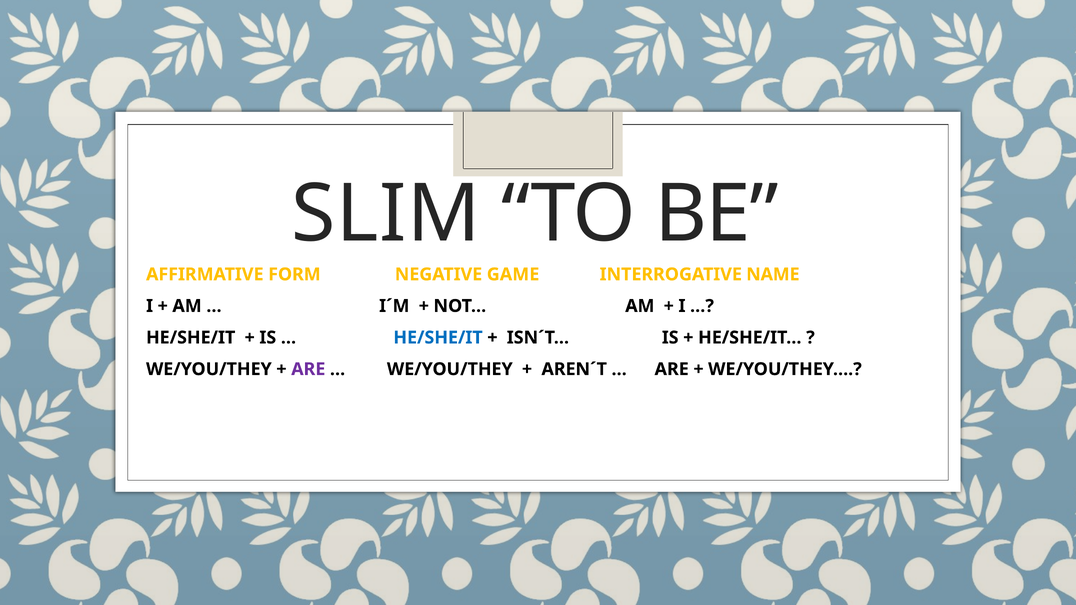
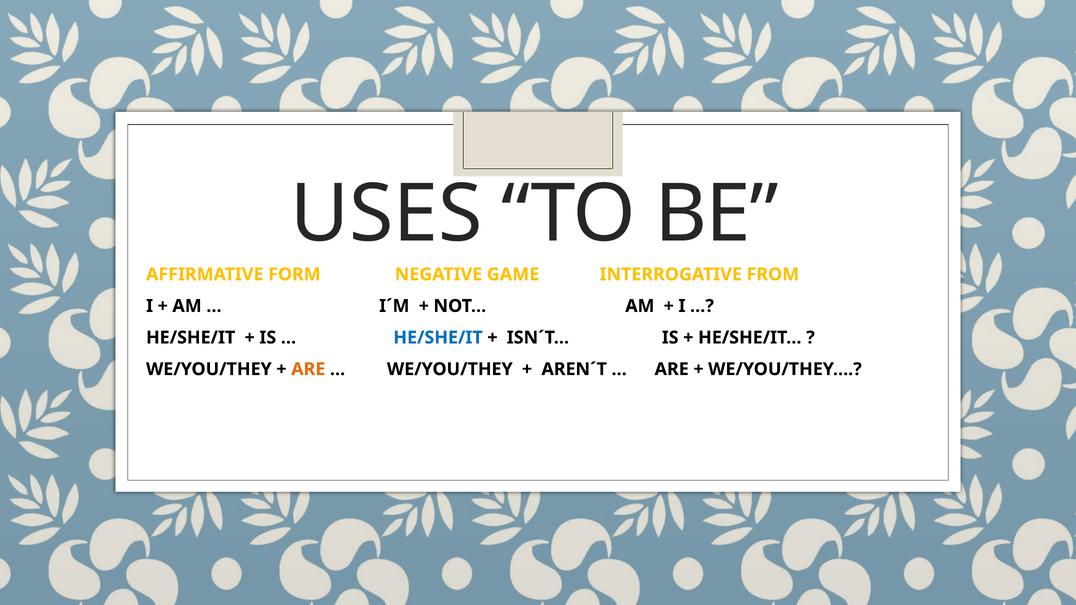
SLIM: SLIM -> USES (386, 214)
NAME: NAME -> FROM (773, 275)
ARE colour: purple -> orange (308, 369)
